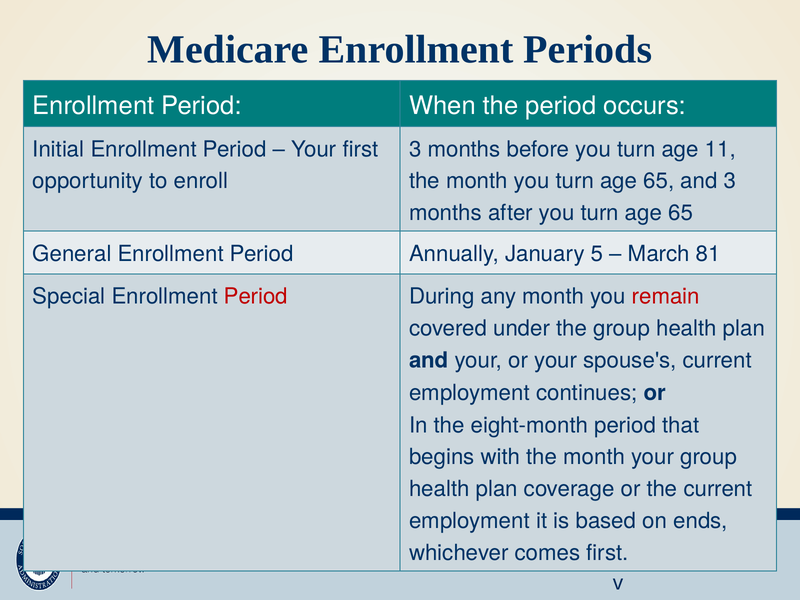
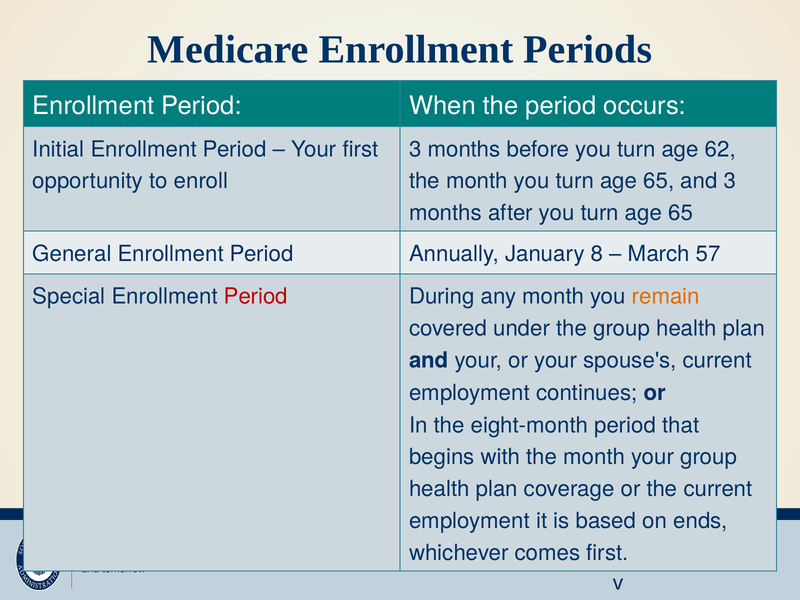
11: 11 -> 62 (720, 149)
5: 5 -> 8 (597, 254)
81: 81 -> 57 (708, 254)
remain colour: red -> orange (666, 297)
